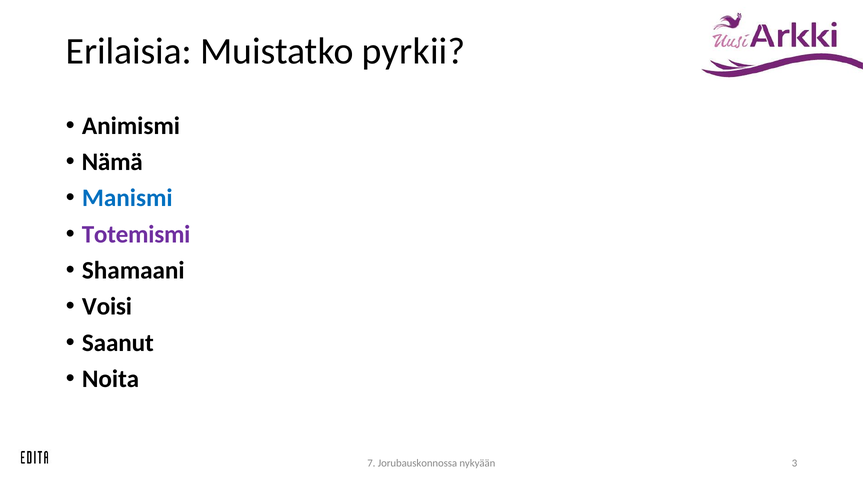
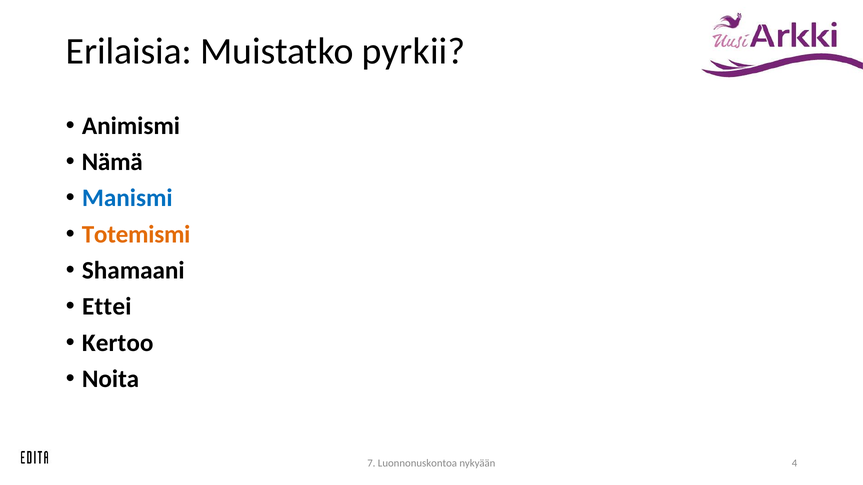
Totemismi colour: purple -> orange (136, 234)
Voisi: Voisi -> Ettei (107, 307)
Saanut: Saanut -> Kertoo (118, 343)
Jorubauskonnossa: Jorubauskonnossa -> Luonnonuskontoa (417, 464)
3: 3 -> 4 (795, 463)
